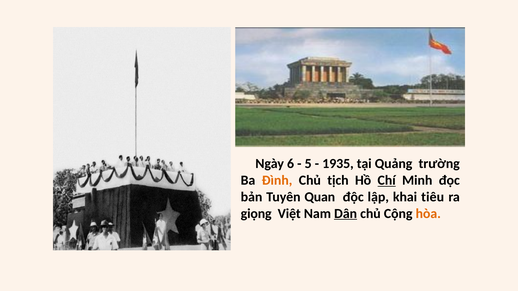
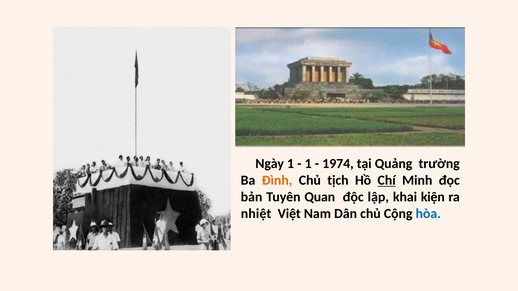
Ngày 6: 6 -> 1 (291, 164)
5: 5 -> 1 (308, 164)
1935: 1935 -> 1974 (338, 164)
tiêu: tiêu -> kiện (433, 197)
giọng: giọng -> nhiệt (256, 214)
Dân underline: present -> none (346, 214)
hòa colour: orange -> blue (428, 214)
